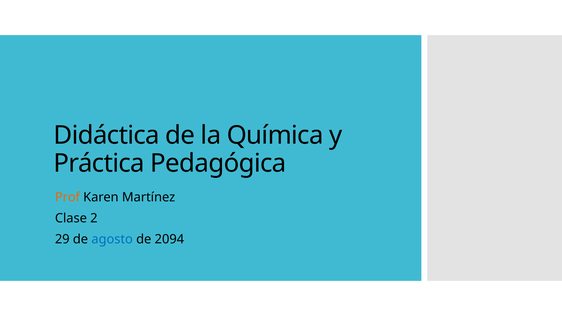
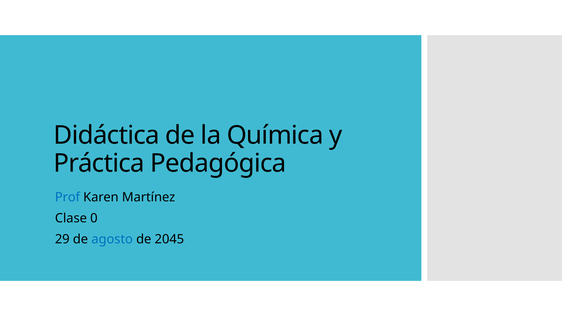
Prof colour: orange -> blue (67, 197)
2: 2 -> 0 (94, 218)
2094: 2094 -> 2045 (169, 239)
